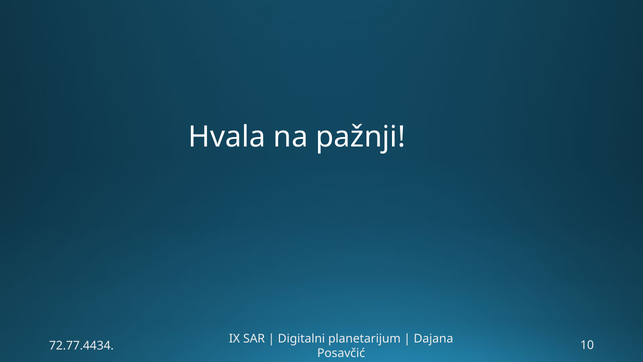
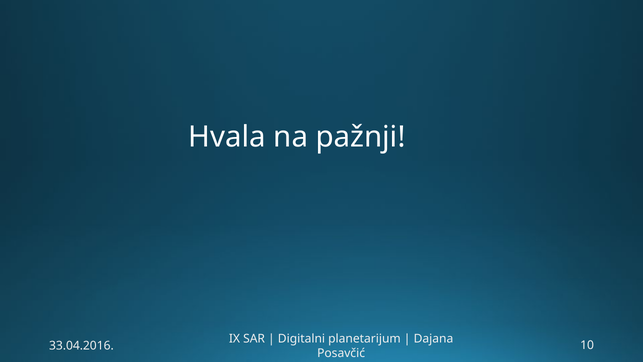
72.77.4434: 72.77.4434 -> 33.04.2016 (81, 346)
